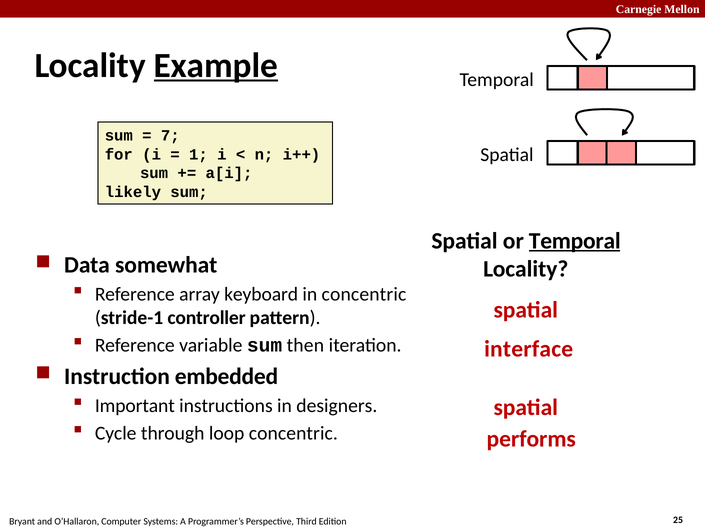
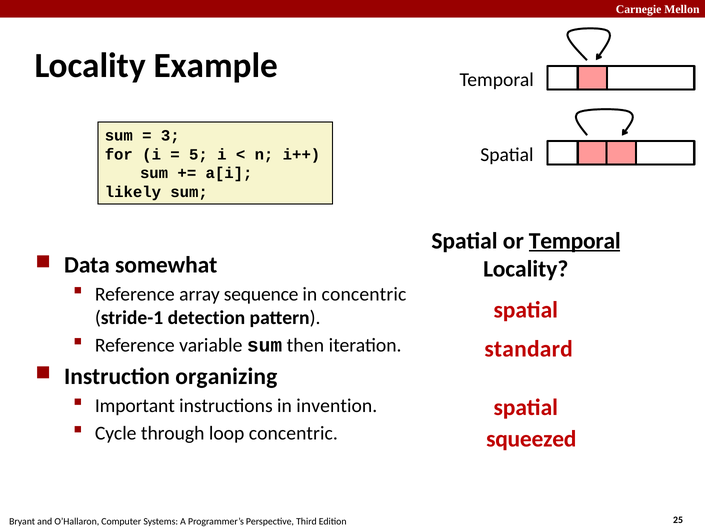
Example underline: present -> none (216, 65)
7: 7 -> 3 (170, 136)
1: 1 -> 5 (198, 154)
keyboard: keyboard -> sequence (261, 294)
controller: controller -> detection (206, 318)
interface: interface -> standard (529, 349)
embedded: embedded -> organizing (226, 376)
designers: designers -> invention (337, 406)
performs: performs -> squeezed (531, 439)
